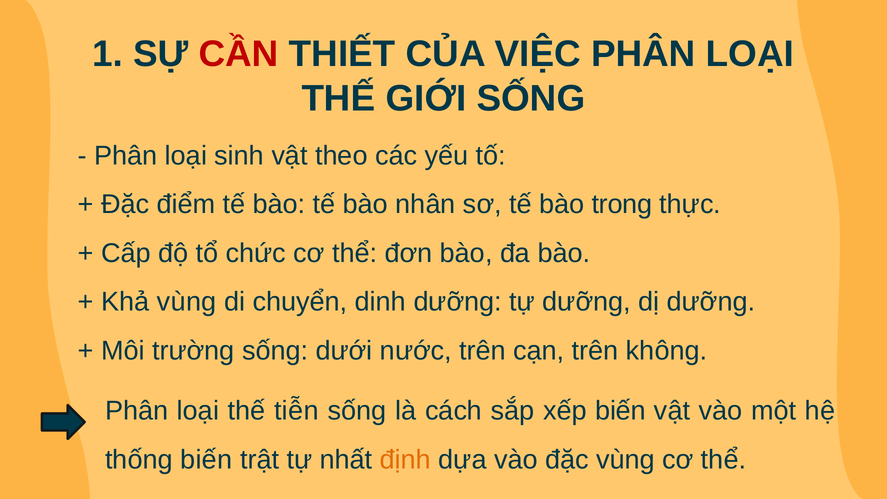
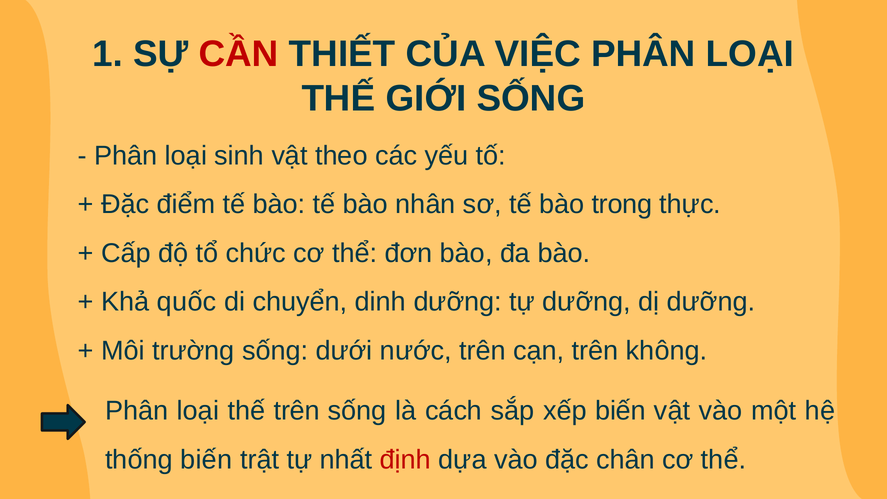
Khả vùng: vùng -> quốc (187, 302)
thế tiễn: tiễn -> trên (297, 411)
định colour: orange -> red (405, 460)
đặc vùng: vùng -> chân (625, 460)
